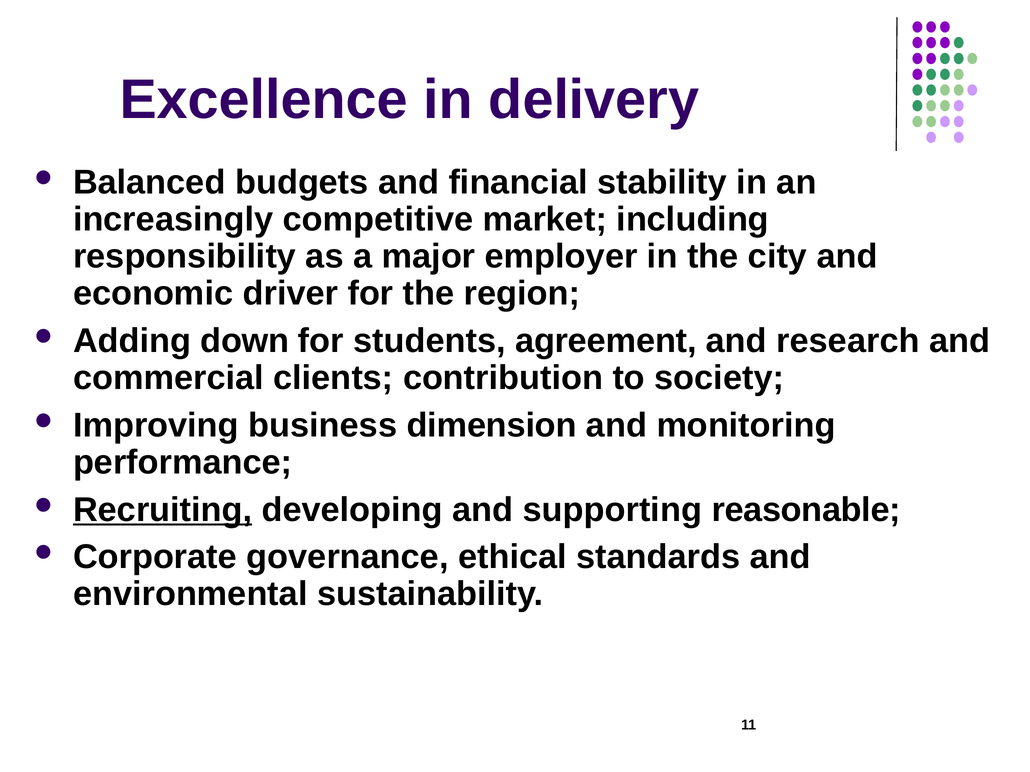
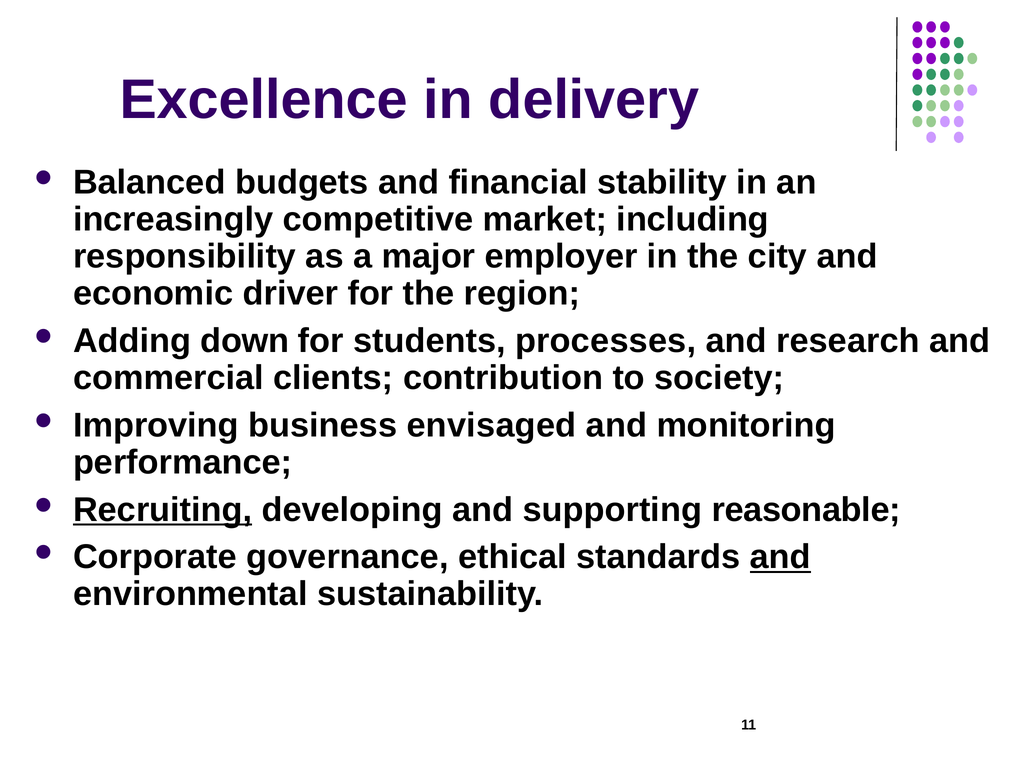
agreement: agreement -> processes (606, 341)
dimension: dimension -> envisaged (491, 426)
and underline: none -> present (780, 557)
